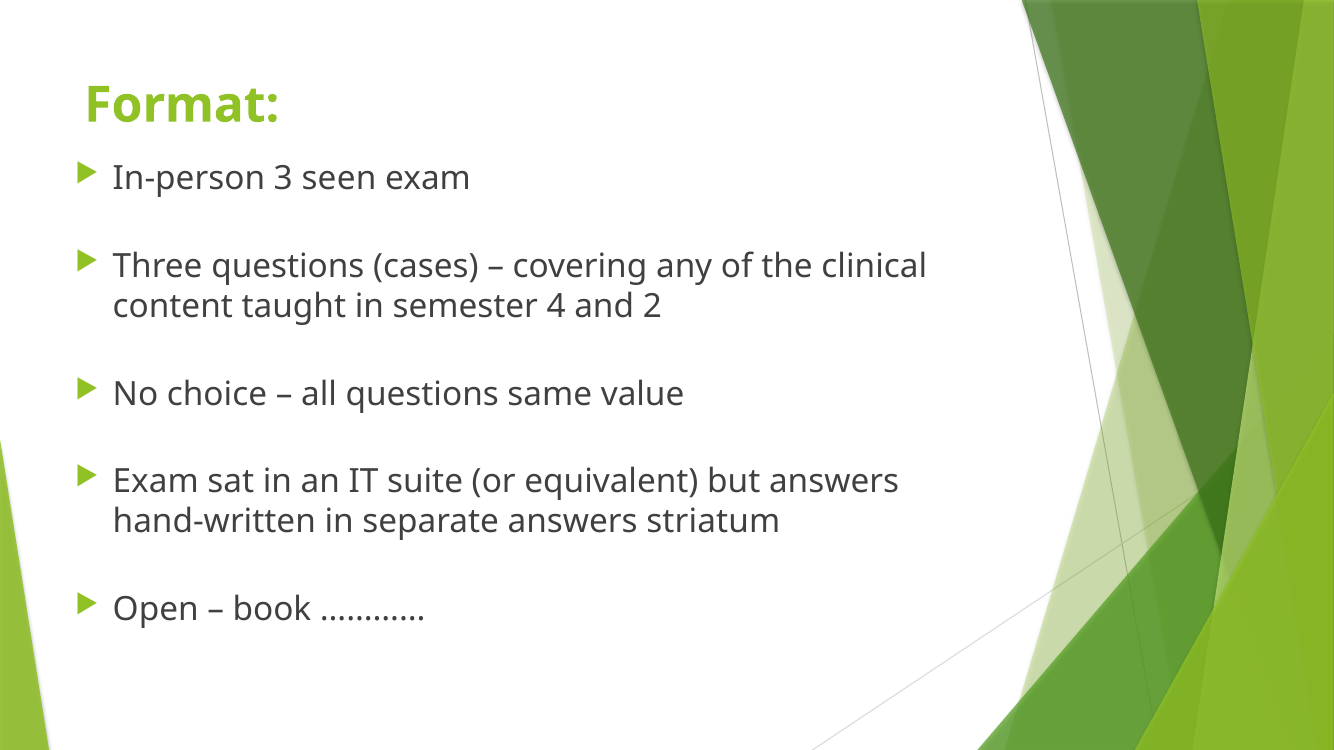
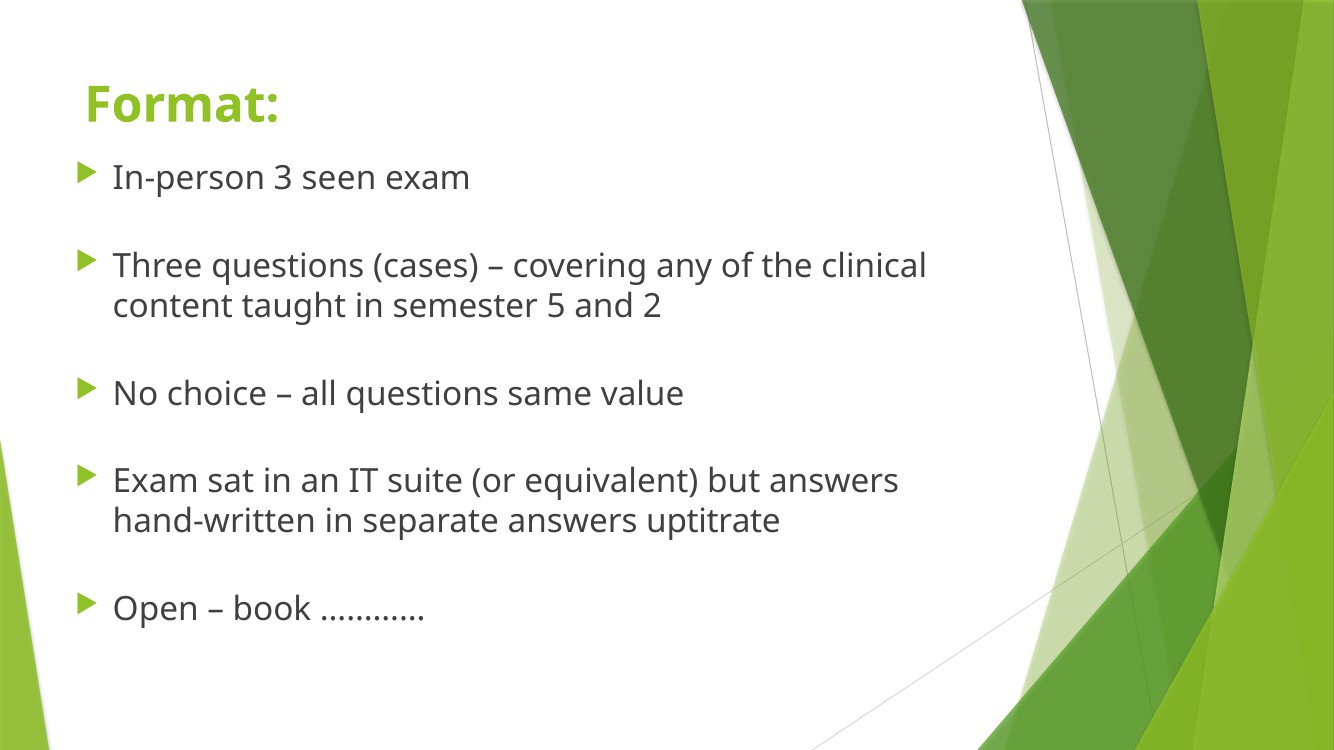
4: 4 -> 5 (556, 306)
striatum: striatum -> uptitrate (714, 522)
